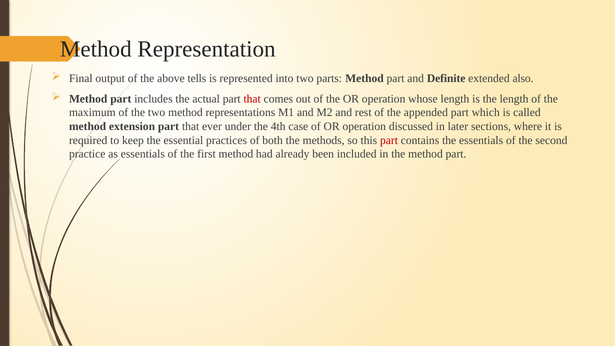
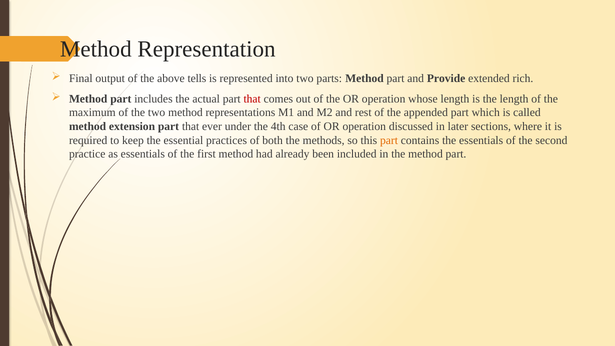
Definite: Definite -> Provide (446, 78)
also: also -> rich (523, 78)
part colour: red -> orange (389, 140)
